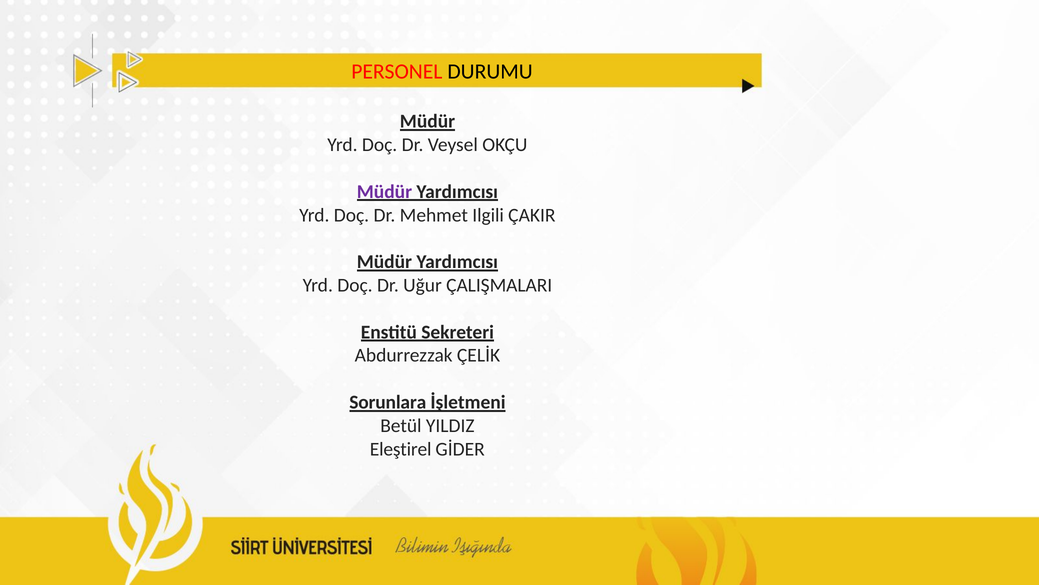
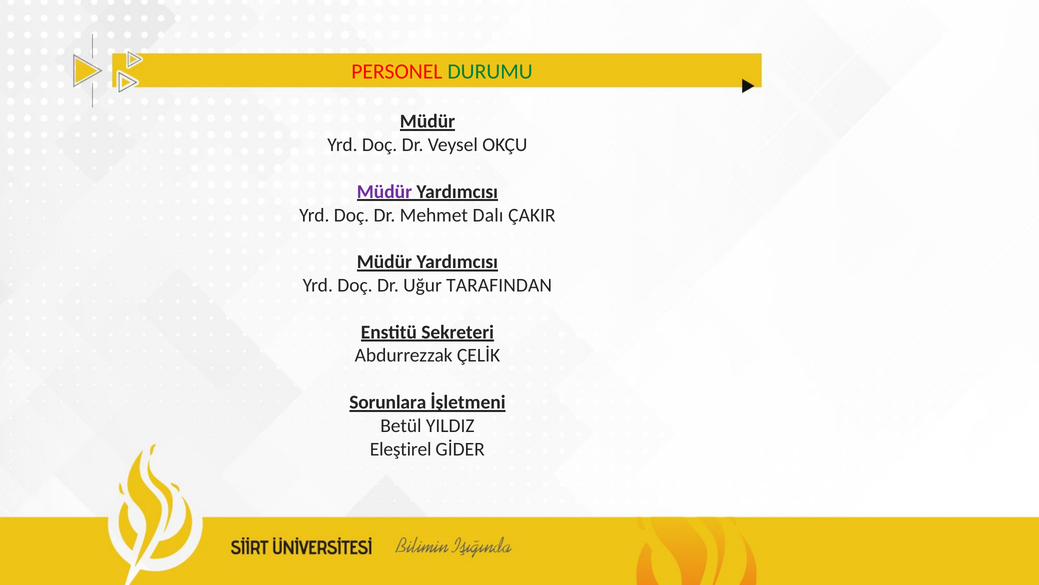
DURUMU colour: black -> green (490, 71)
Ilgili: Ilgili -> Dalı (488, 215)
ÇALIŞMALARI: ÇALIŞMALARI -> TARAFINDAN (499, 285)
